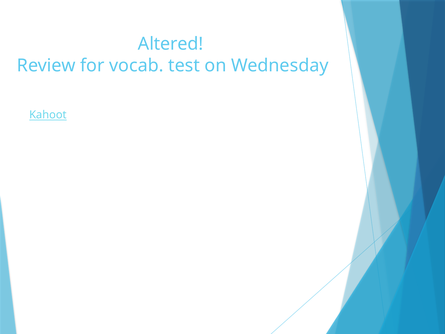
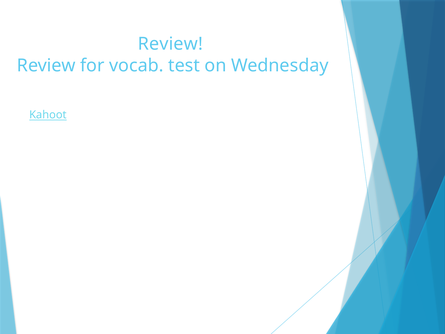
Altered: Altered -> Review (171, 44)
